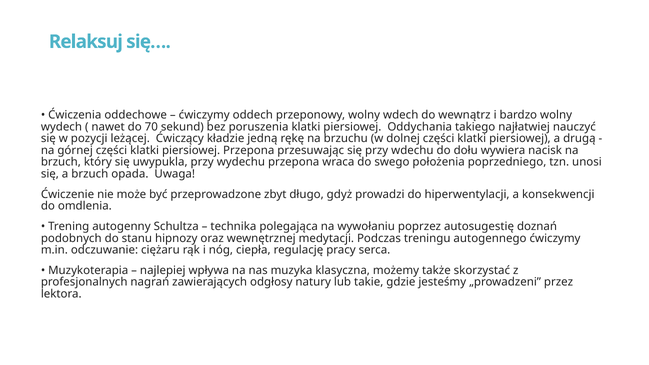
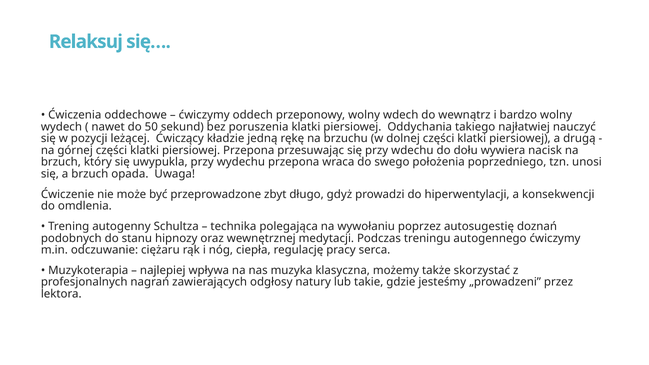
70: 70 -> 50 (151, 127)
